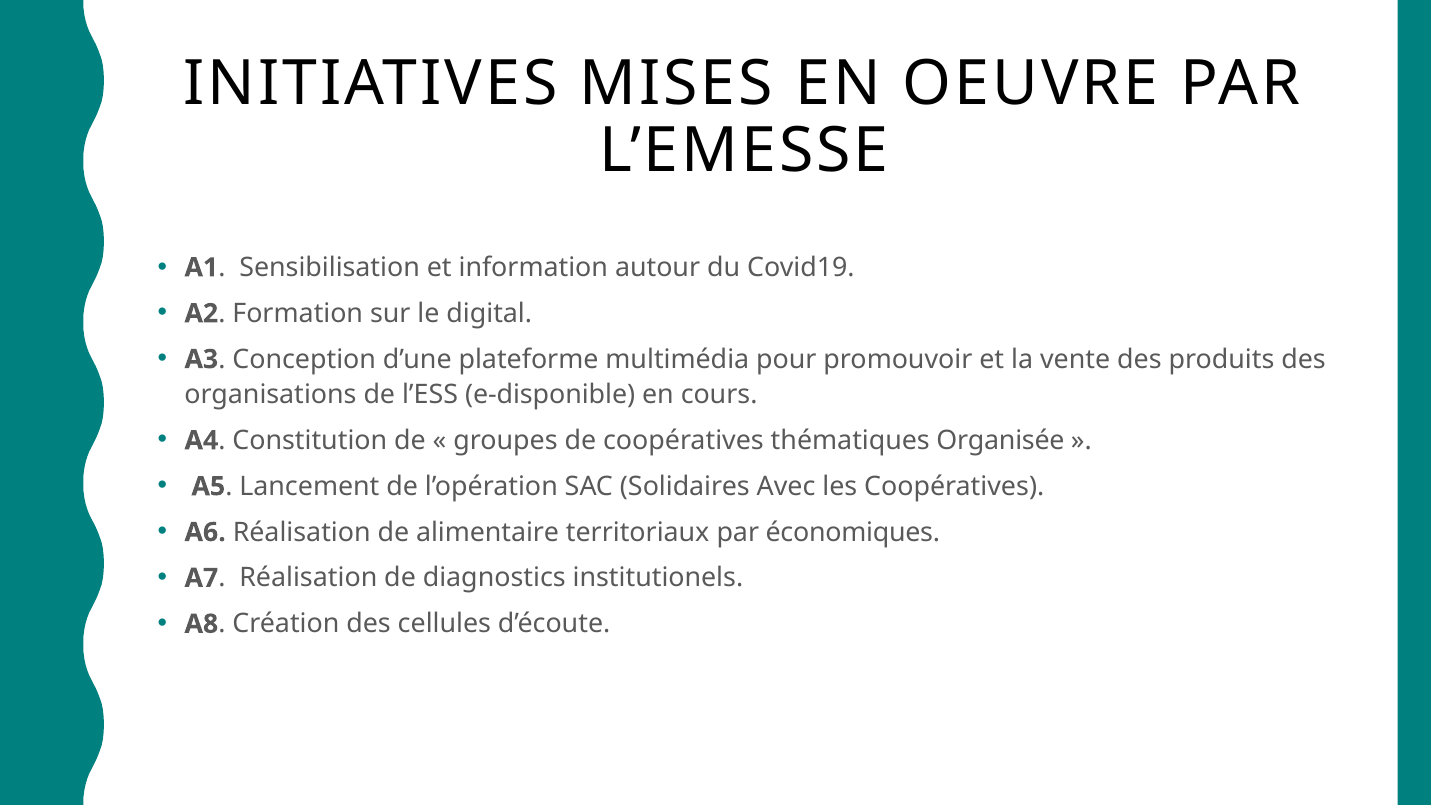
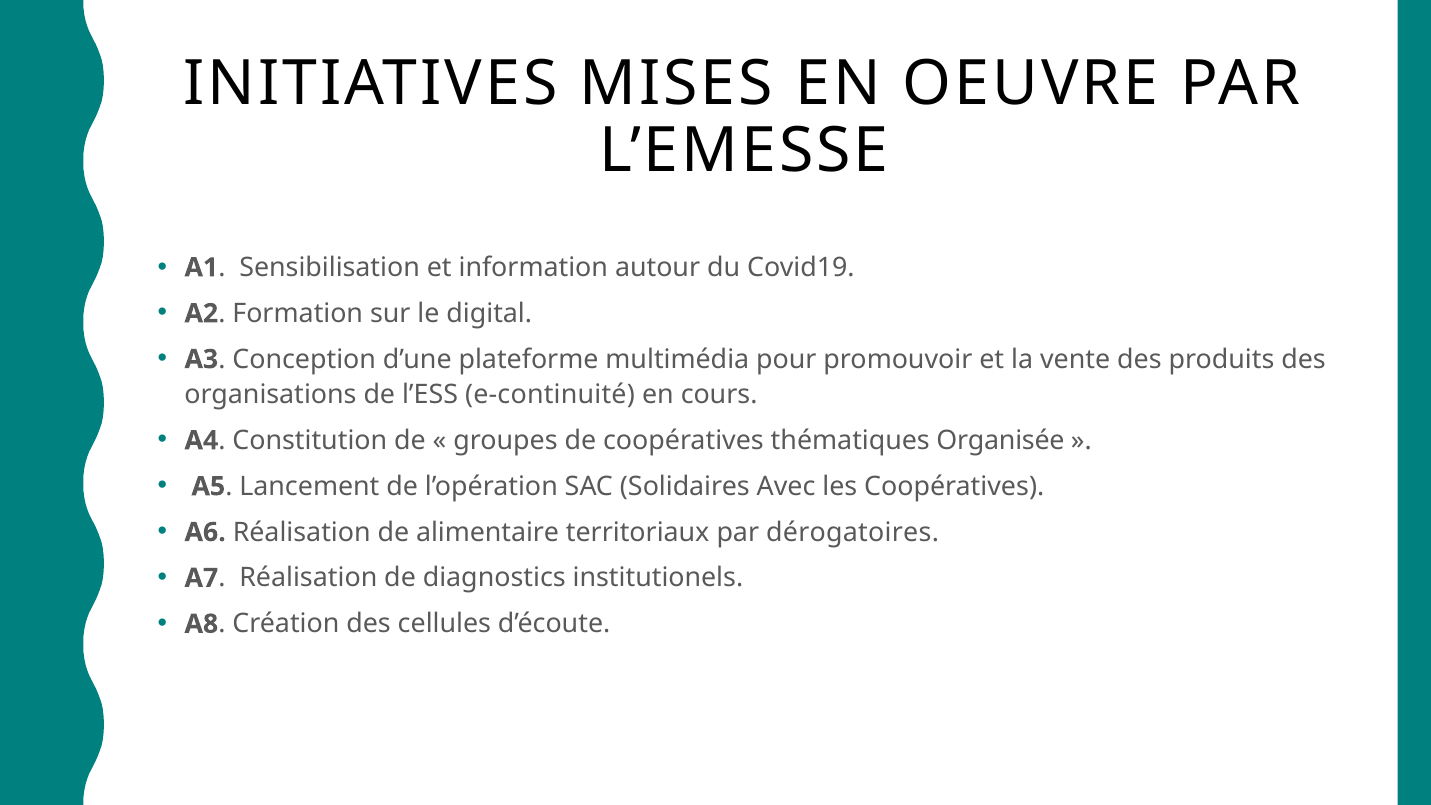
e-disponible: e-disponible -> e-continuité (550, 395)
économiques: économiques -> dérogatoires (853, 532)
